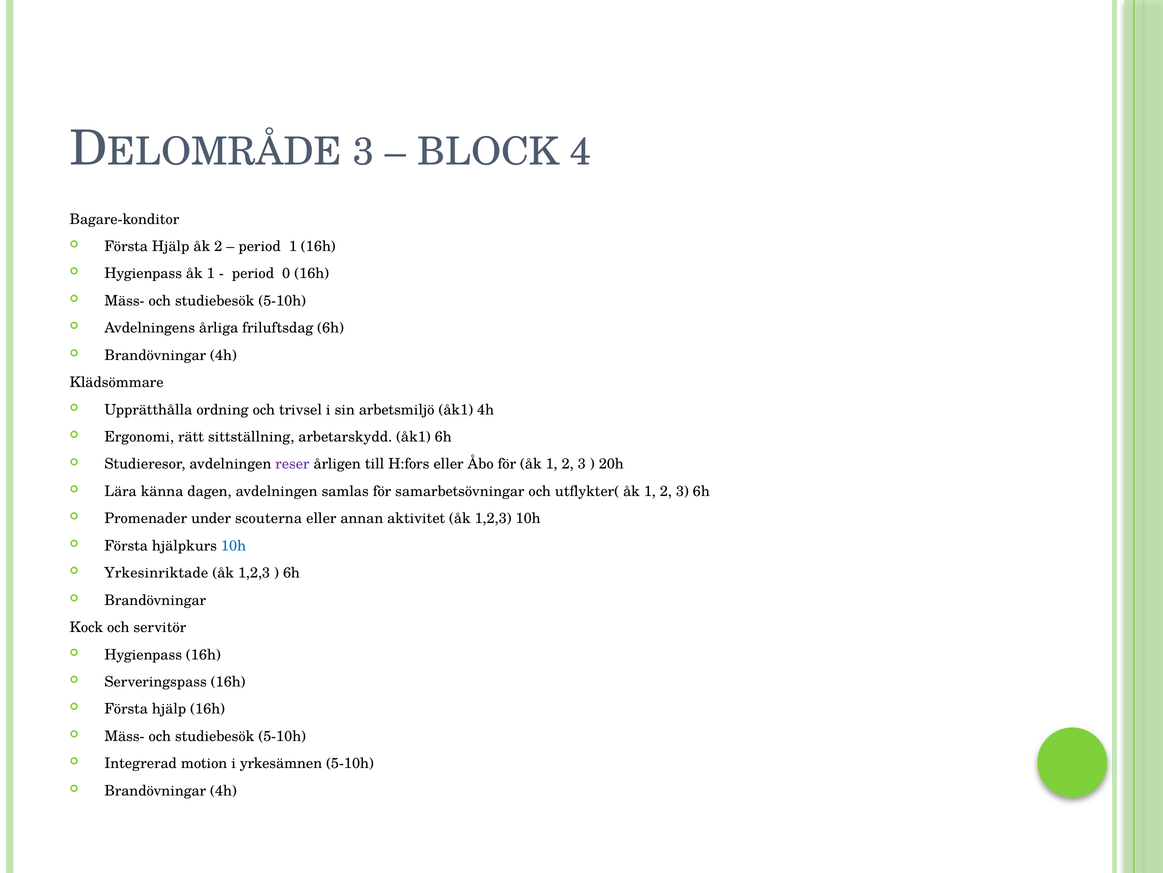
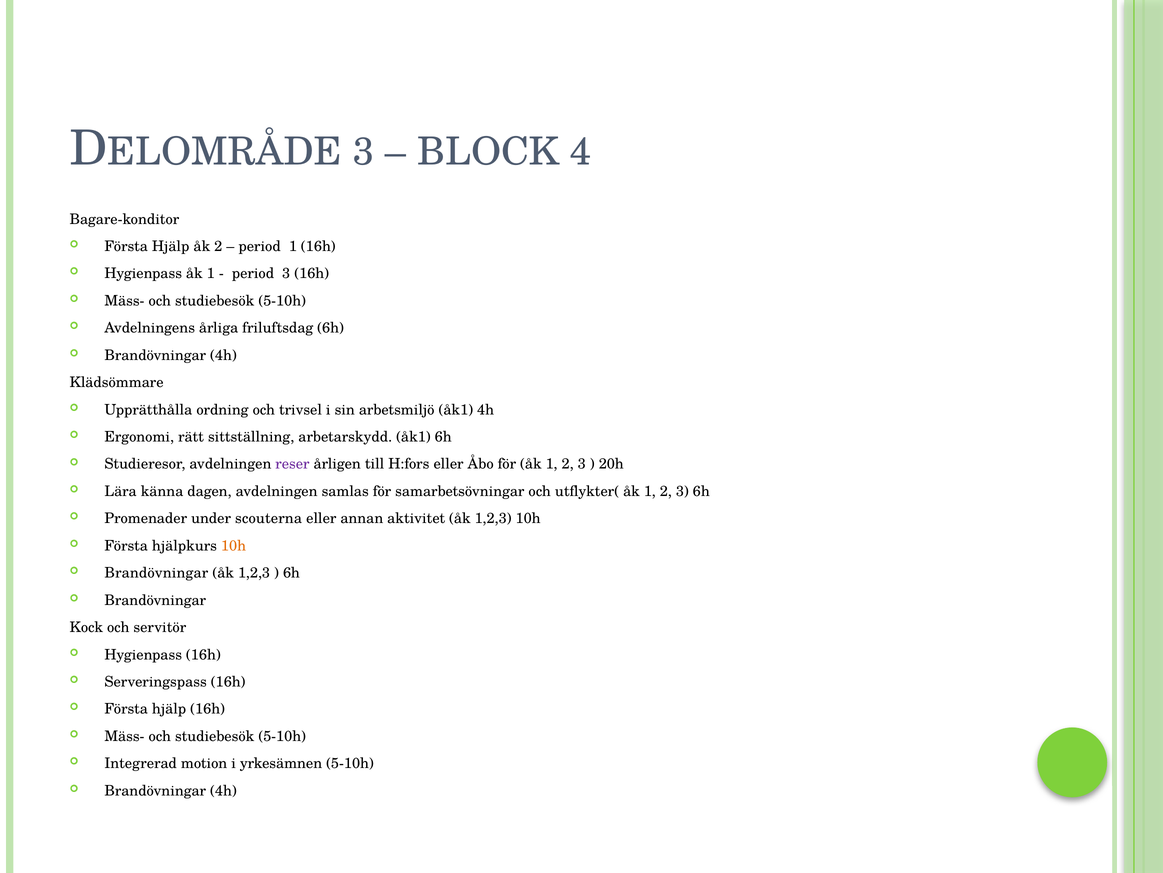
period 0: 0 -> 3 (286, 273)
10h colour: blue -> orange (233, 545)
Yrkesinriktade: Yrkesinriktade -> Brandövningar (156, 573)
